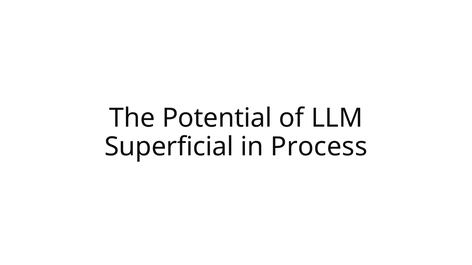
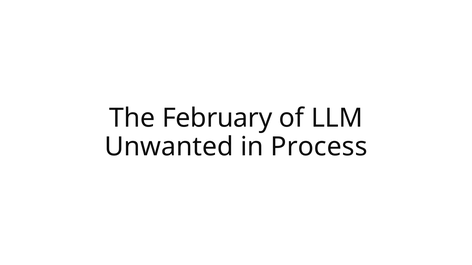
Potential: Potential -> February (217, 118)
Superficial: Superficial -> Unwanted (169, 147)
